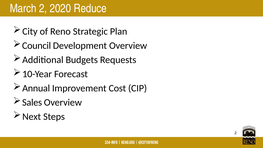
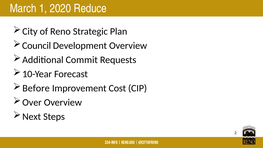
March 2: 2 -> 1 (43, 9)
Budgets: Budgets -> Commit (82, 60)
Annual: Annual -> Before (36, 88)
Sales: Sales -> Over (32, 102)
